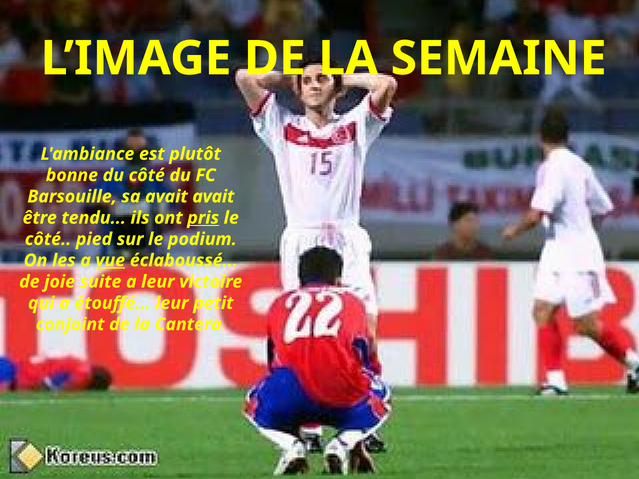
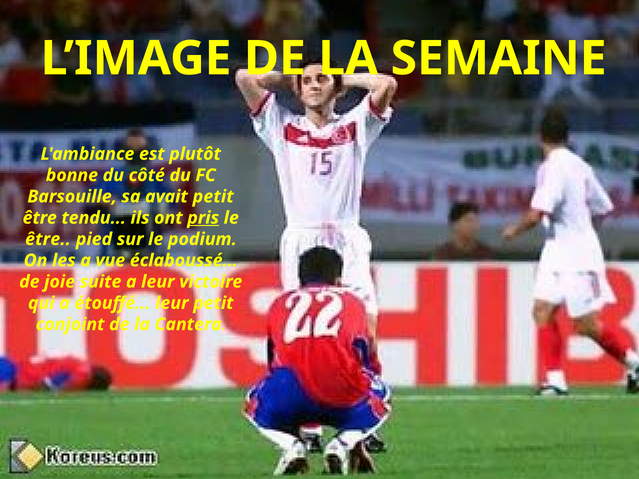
avait avait: avait -> petit (213, 197)
côté: côté -> être (48, 239)
vue underline: present -> none (110, 261)
